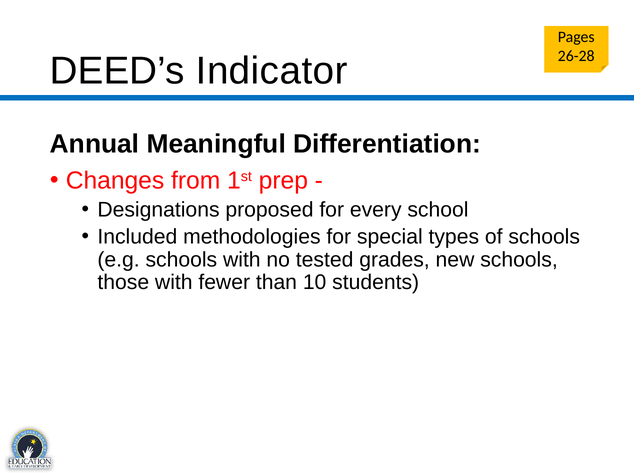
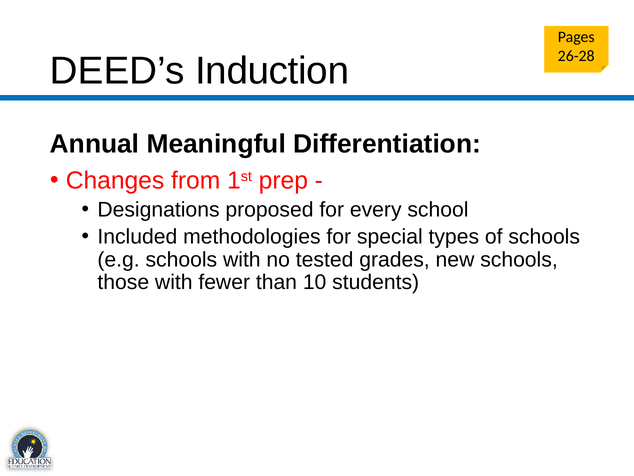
Indicator: Indicator -> Induction (272, 71)
